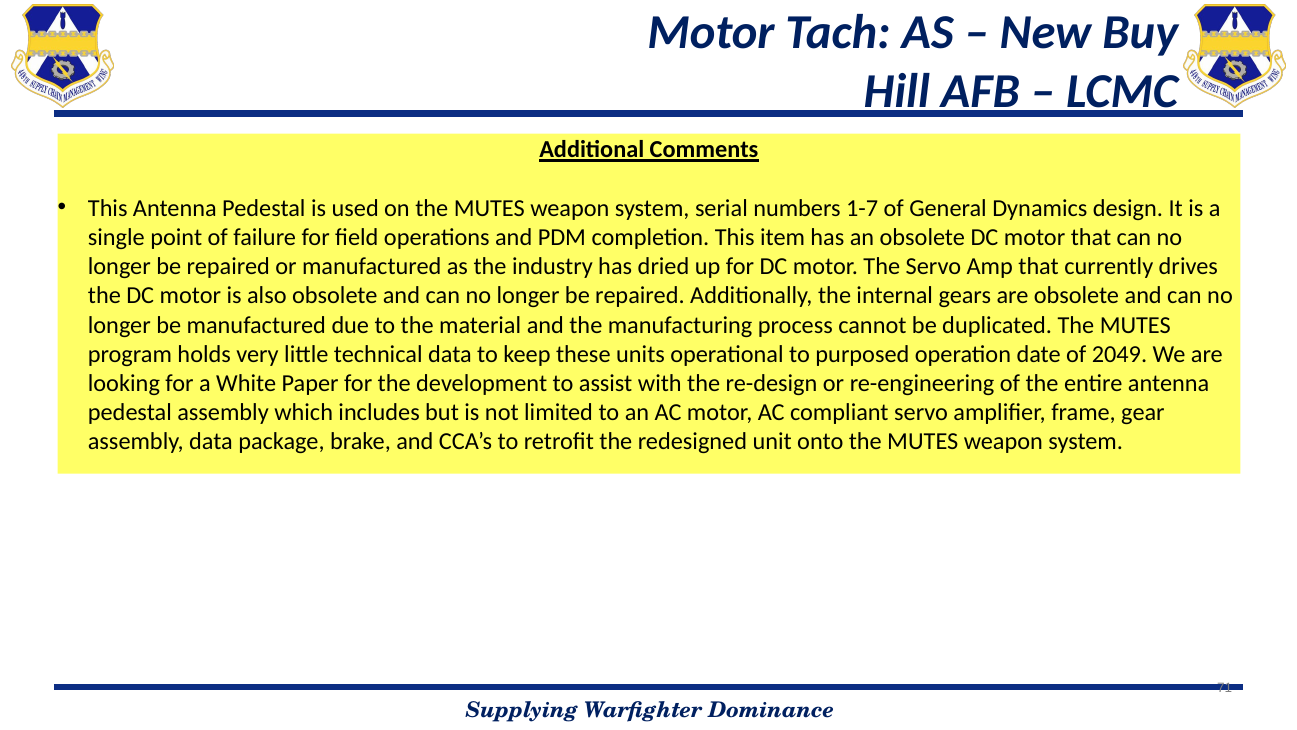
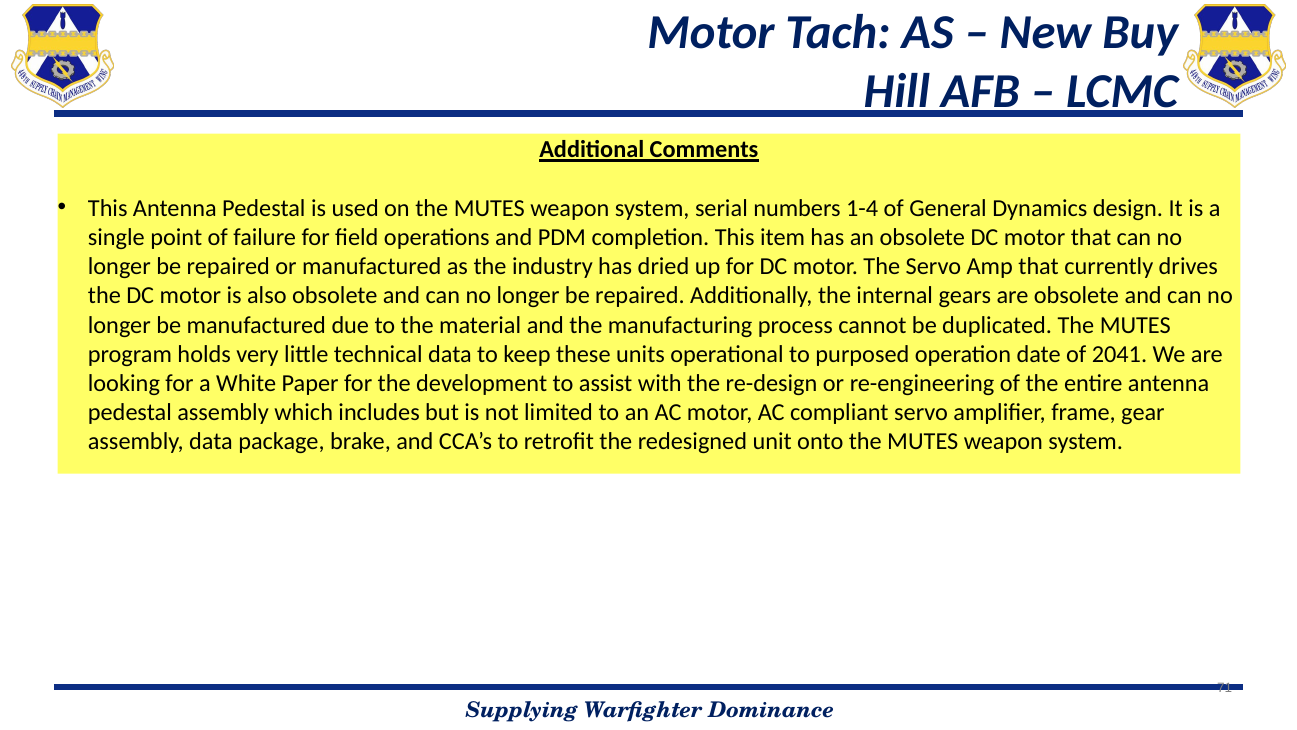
1-7: 1-7 -> 1-4 (862, 208)
2049: 2049 -> 2041 (1119, 354)
